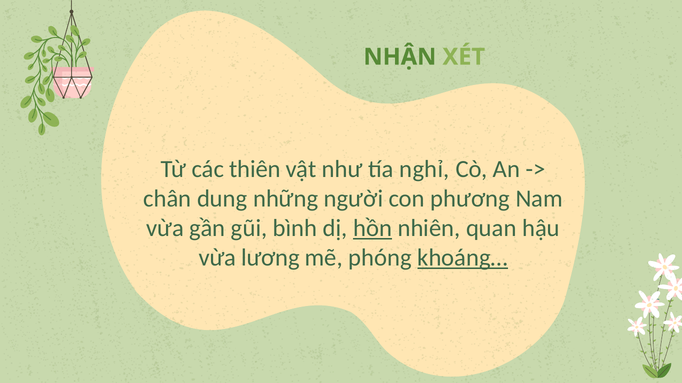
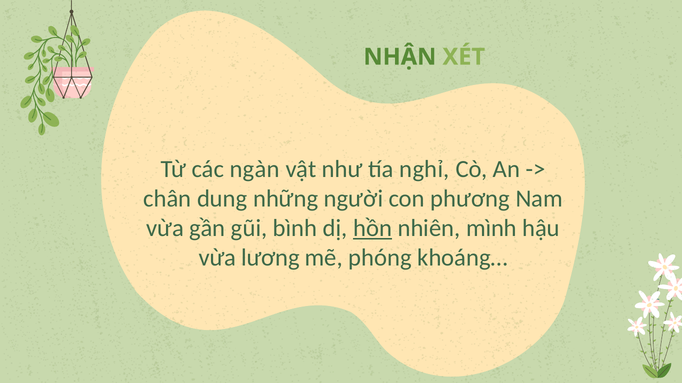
thiên: thiên -> ngàn (255, 170)
quan: quan -> mình (491, 229)
khoáng… underline: present -> none (463, 258)
